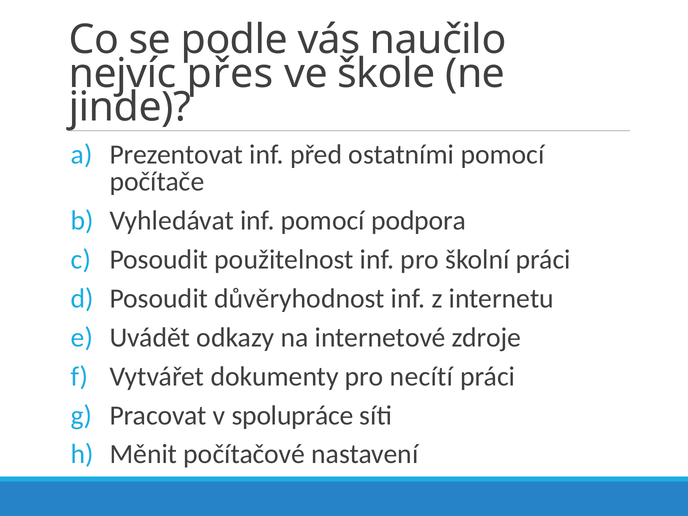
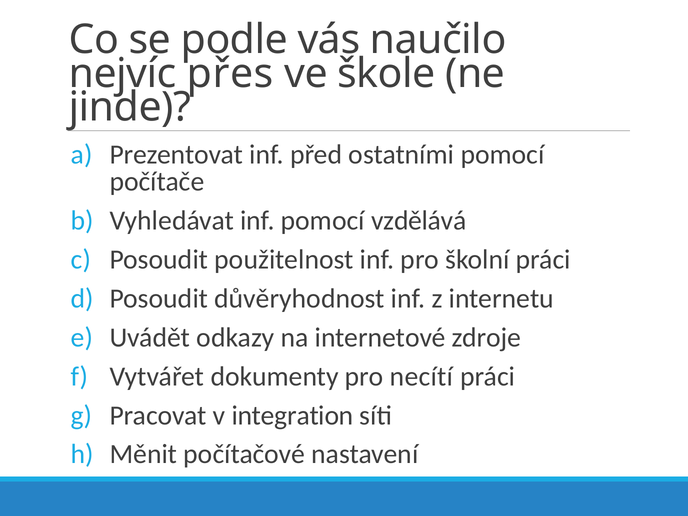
podpora: podpora -> vzdělává (419, 221)
spolupráce: spolupráce -> integration (293, 415)
